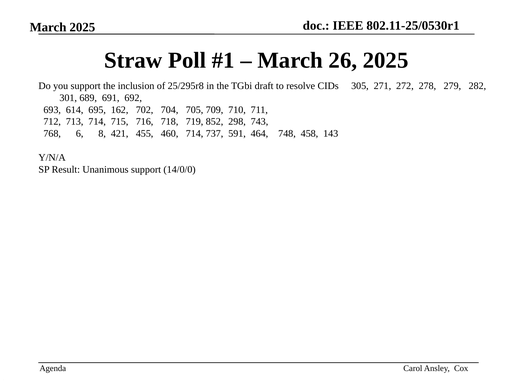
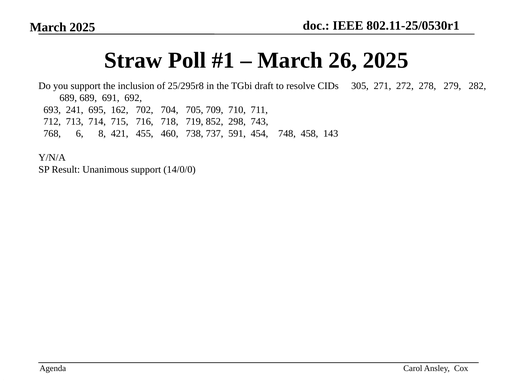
301: 301 -> 689 (68, 98)
614: 614 -> 241 (75, 110)
460 714: 714 -> 738 (195, 134)
464: 464 -> 454 (259, 134)
